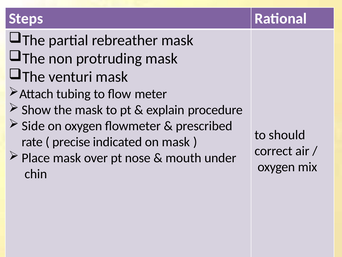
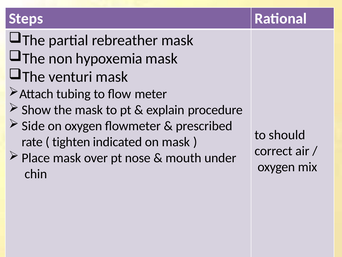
protruding: protruding -> hypoxemia (109, 58)
precise: precise -> tighten (71, 142)
